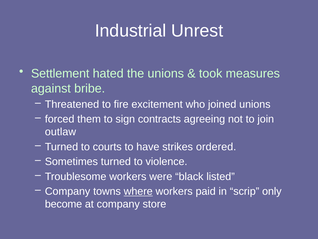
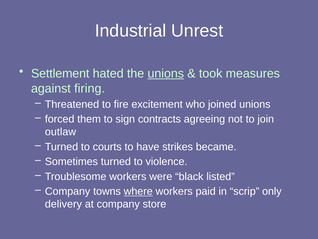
unions underline: none -> present (166, 73)
bribe: bribe -> firing (90, 88)
ordered: ordered -> became (216, 146)
become: become -> delivery (63, 204)
